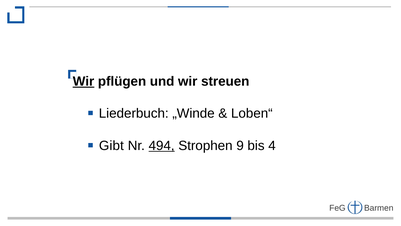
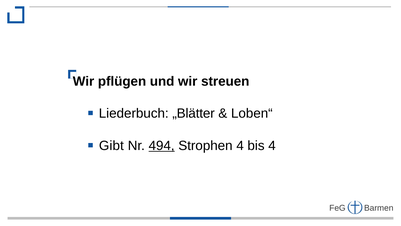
Wir underline: present -> none (84, 81)
„Winde: „Winde -> „Blätter (194, 113)
Strophen 9: 9 -> 4 (240, 145)
